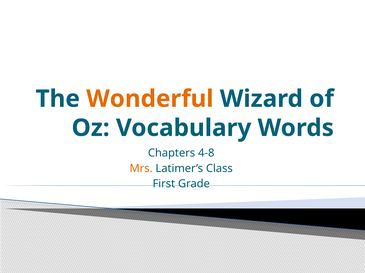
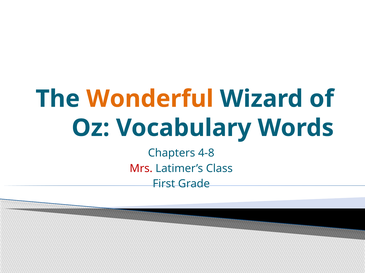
Mrs colour: orange -> red (141, 169)
